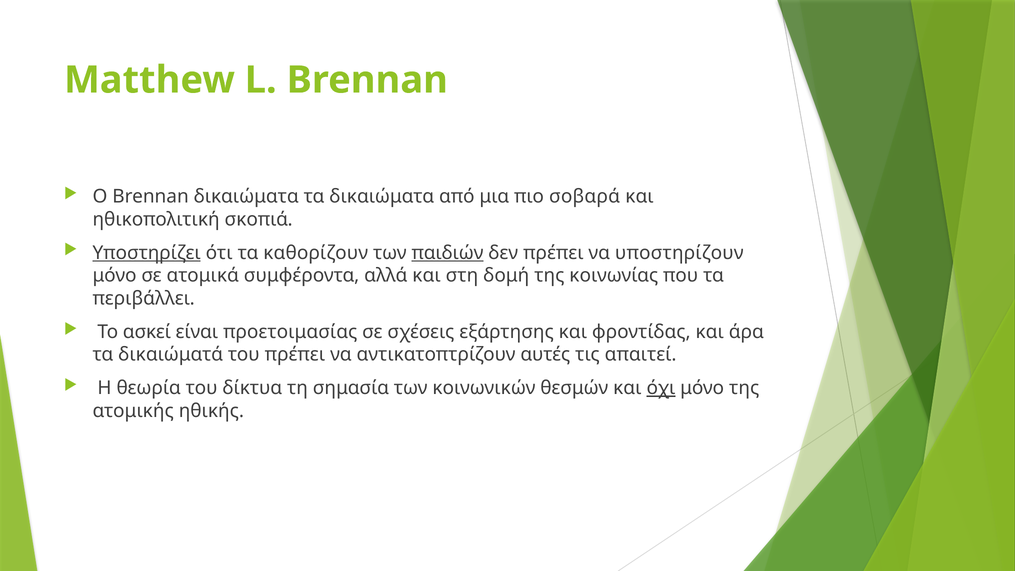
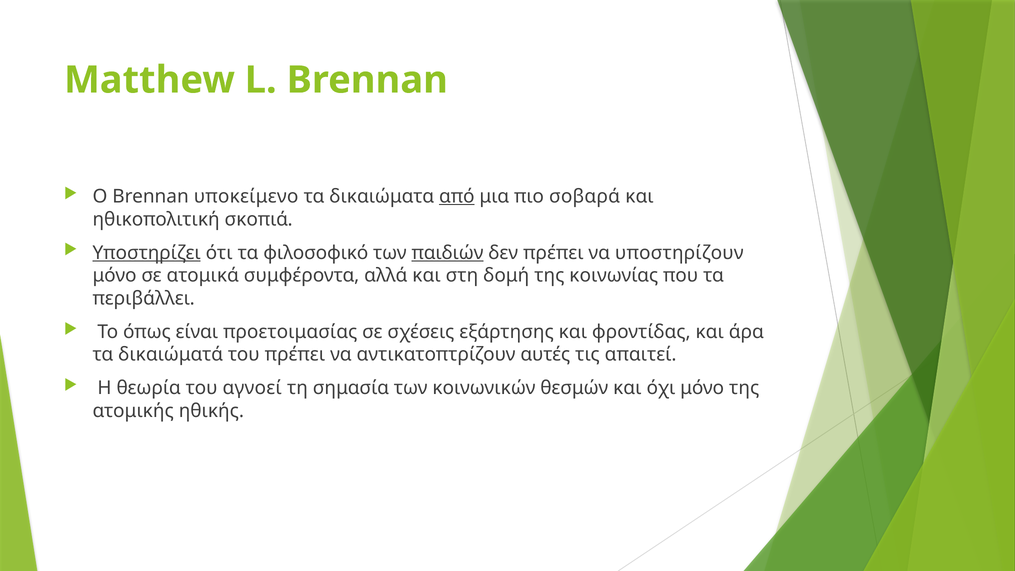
Brennan δικαιώματα: δικαιώματα -> υποκείμενο (246, 196)
από underline: none -> present (457, 196)
καθορίζουν: καθορίζουν -> φιλοσοφικό (316, 253)
ασκεί: ασκεί -> όπως (147, 332)
δίκτυα: δίκτυα -> αγνοεί (252, 388)
όχι underline: present -> none (661, 388)
